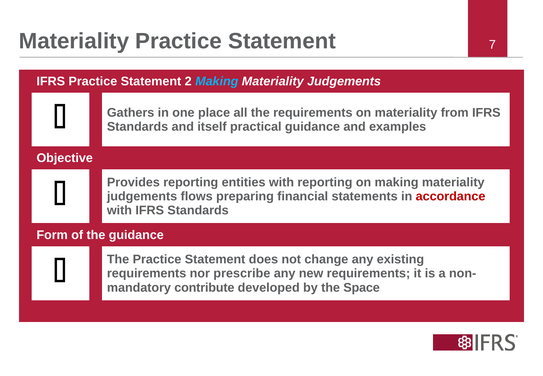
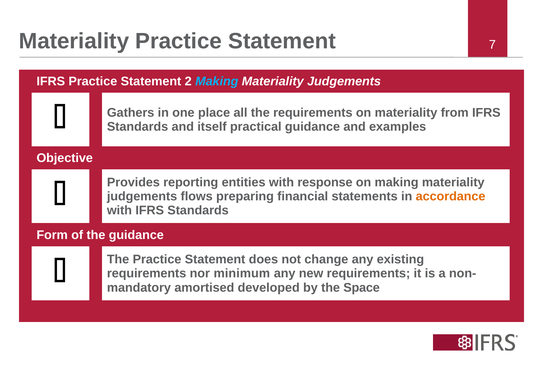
with reporting: reporting -> response (325, 182)
accordance colour: red -> orange (451, 196)
prescribe: prescribe -> minimum (242, 273)
contribute: contribute -> amortised (204, 287)
